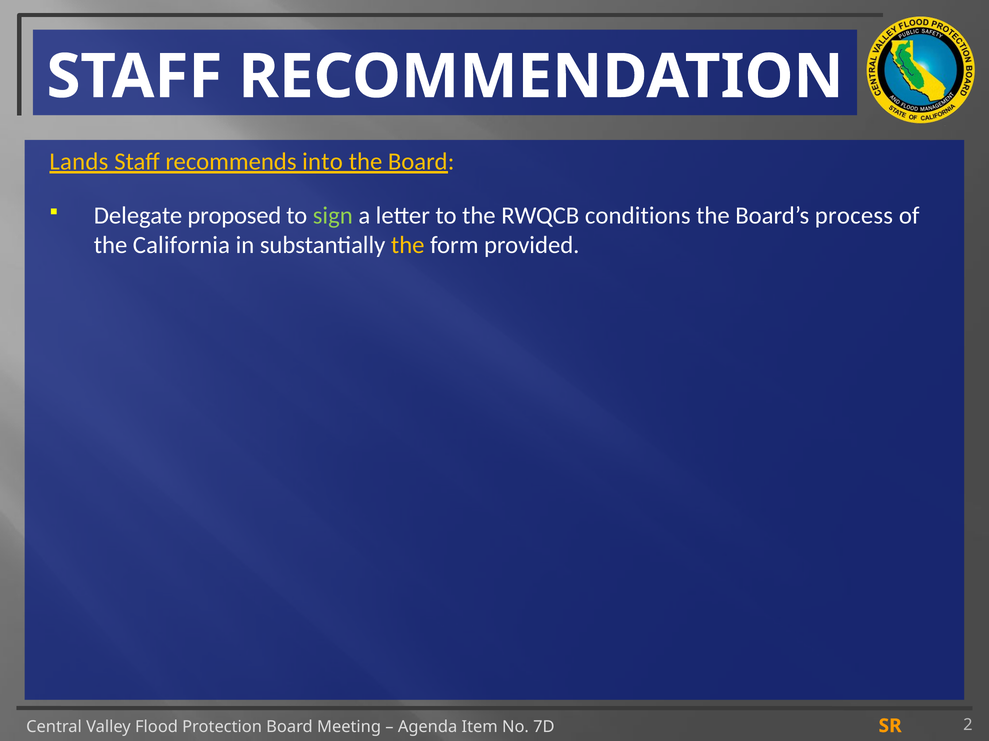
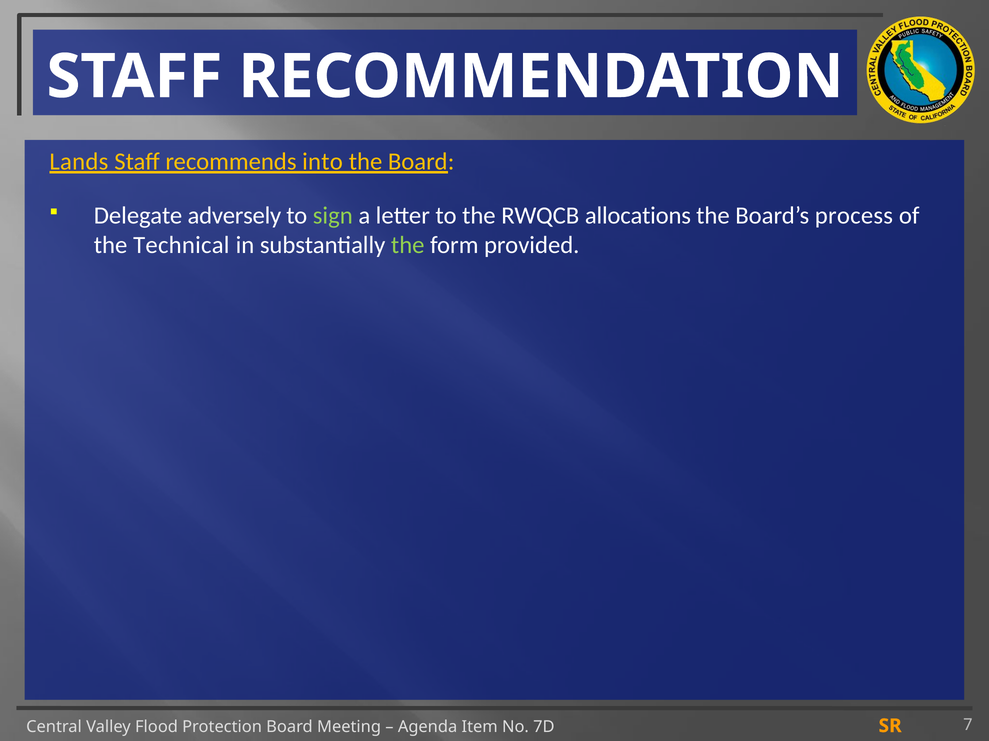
proposed: proposed -> adversely (234, 216)
conditions: conditions -> allocations (638, 216)
California: California -> Technical (181, 246)
the colour: yellow -> light green (408, 246)
2: 2 -> 7 (968, 725)
